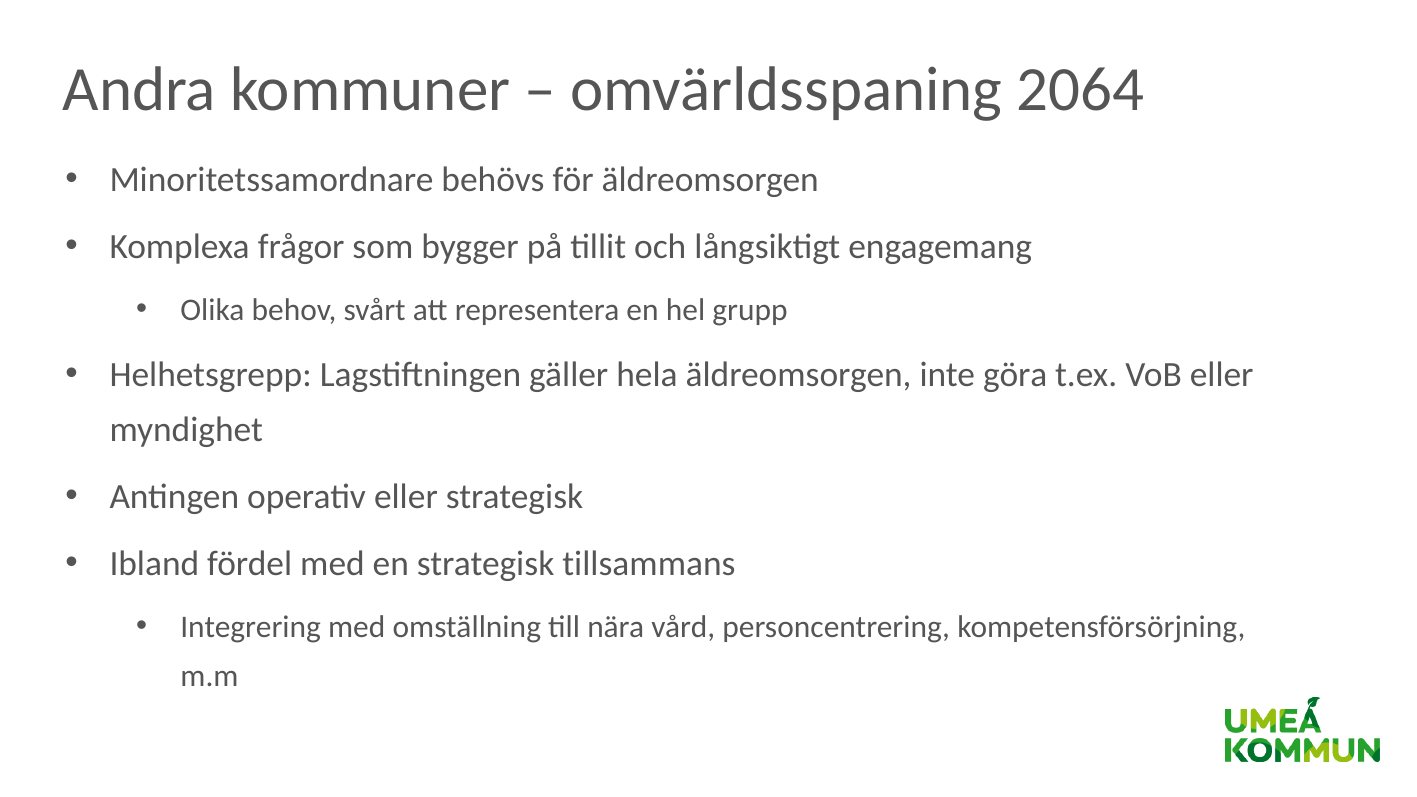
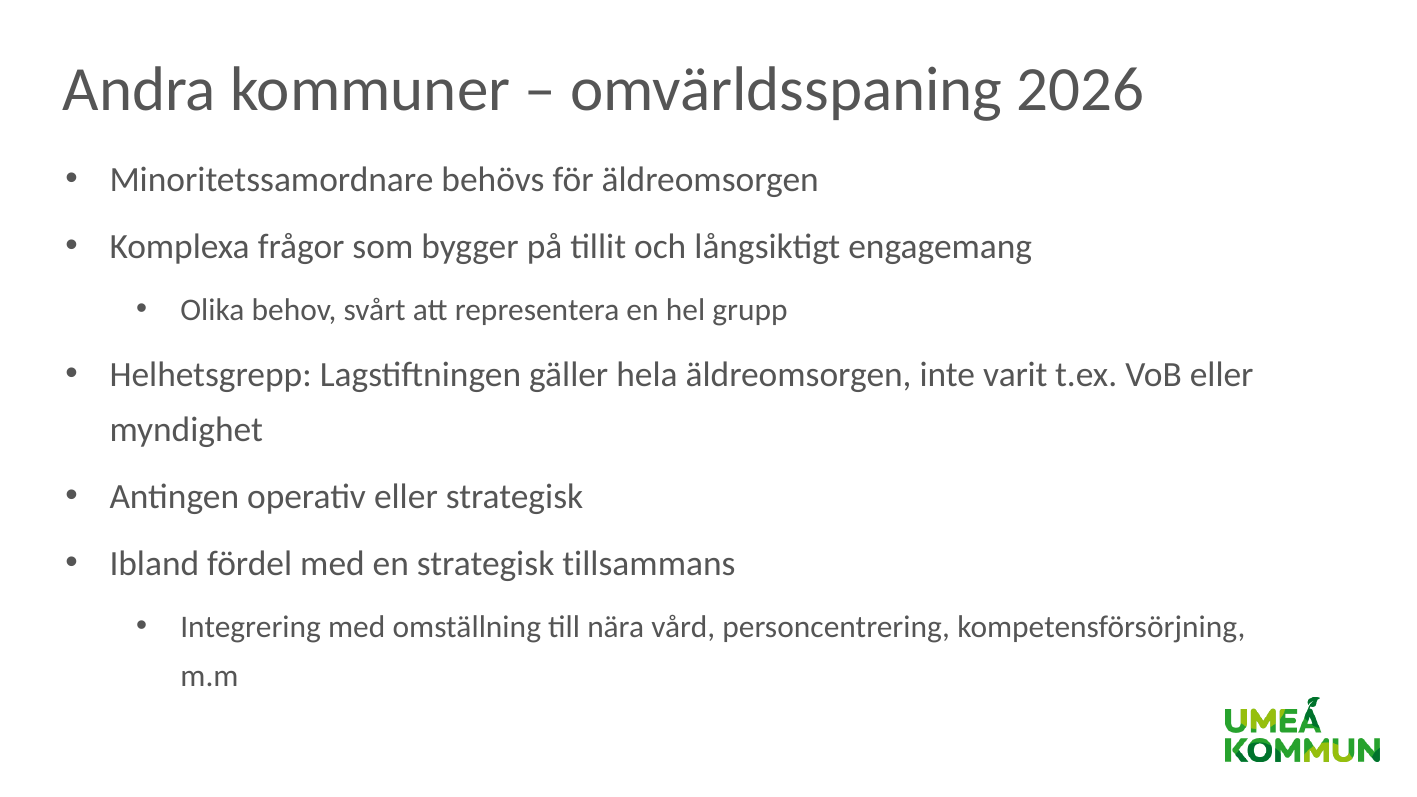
2064: 2064 -> 2026 (1081, 90)
göra: göra -> varit (1015, 375)
